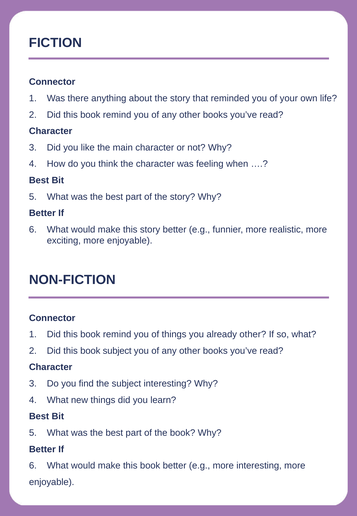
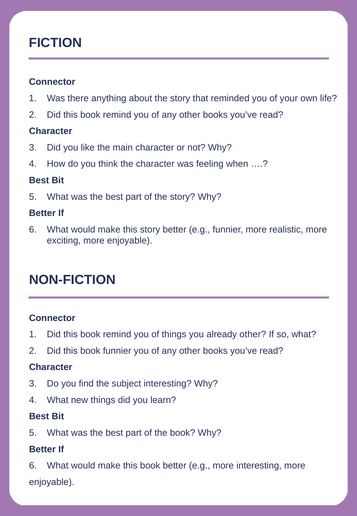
book subject: subject -> funnier (117, 351)
